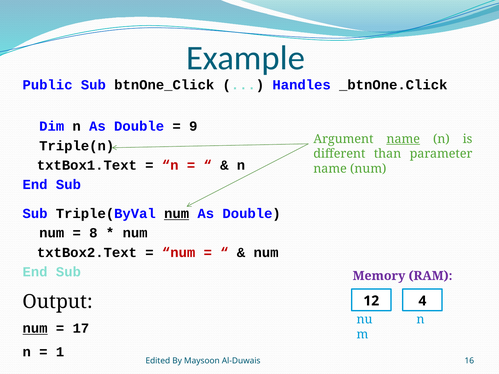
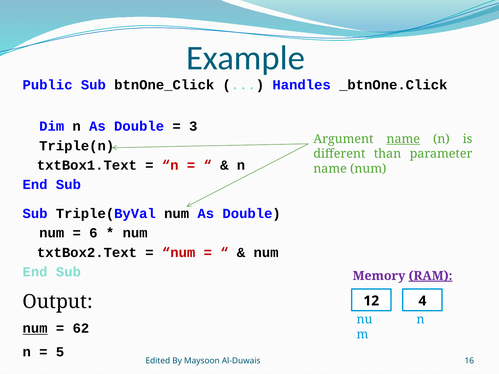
9: 9 -> 3 (193, 126)
num underline: present -> none (177, 214)
8: 8 -> 6 (93, 233)
RAM underline: none -> present (430, 276)
17: 17 -> 62 (81, 329)
1: 1 -> 5 (60, 352)
